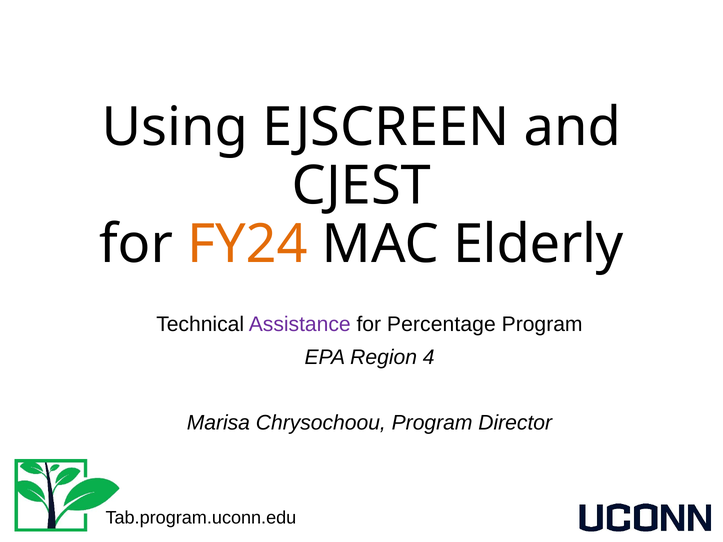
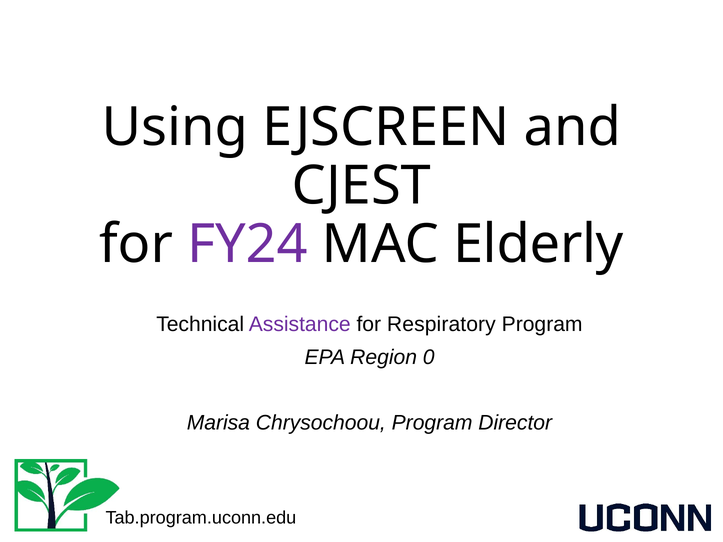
FY24 colour: orange -> purple (248, 244)
Percentage: Percentage -> Respiratory (441, 325)
4: 4 -> 0 (429, 357)
